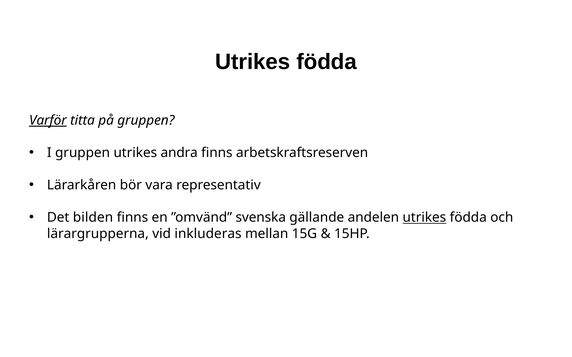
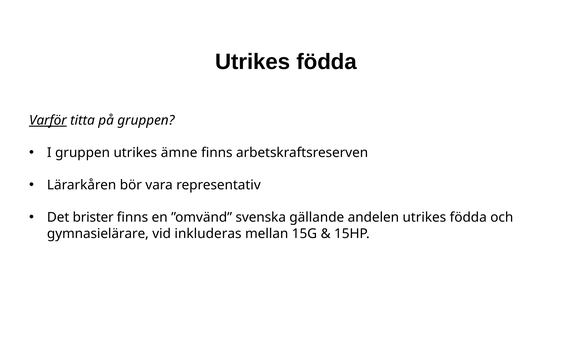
andra: andra -> ämne (179, 153)
bilden: bilden -> brister (93, 218)
utrikes underline: present -> none (424, 218)
lärargrupperna: lärargrupperna -> gymnasielärare (98, 234)
